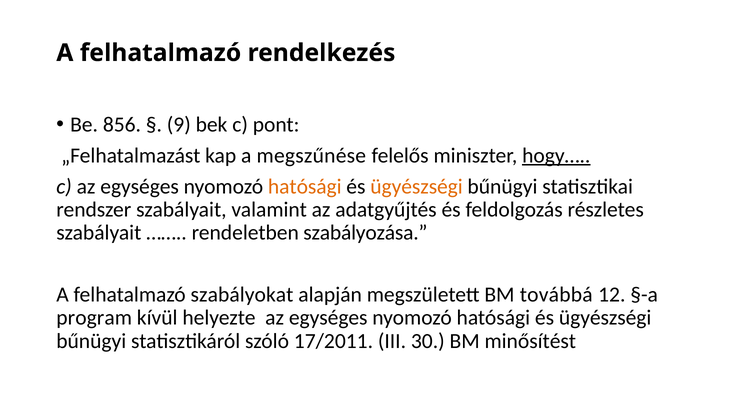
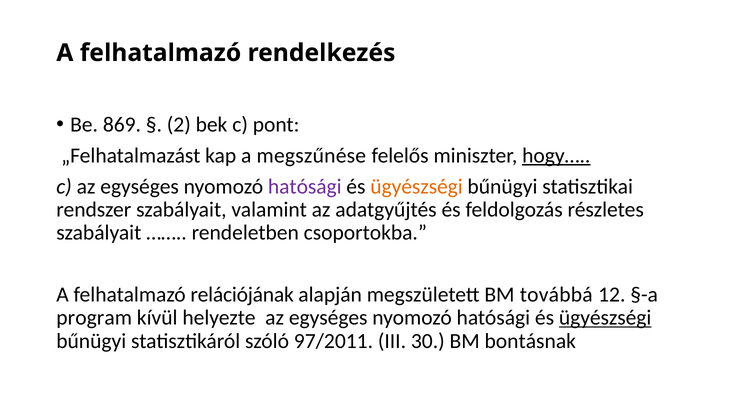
856: 856 -> 869 (122, 125)
9: 9 -> 2 (179, 125)
hatósági colour: orange -> purple (305, 187)
szabályozása: szabályozása -> csoportokba (365, 233)
szabályokat: szabályokat -> relációjának (242, 295)
ügyészségi underline: none -> present (605, 318)
17/2011: 17/2011 -> 97/2011 (333, 342)
minősítést: minősítést -> bontásnak (530, 342)
